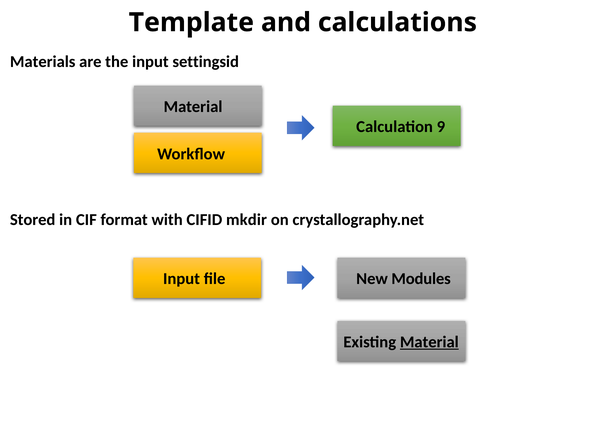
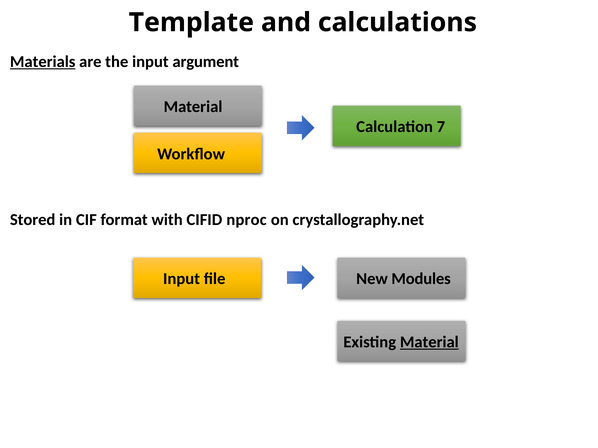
Materials underline: none -> present (43, 62)
settingsid: settingsid -> argument (206, 62)
9: 9 -> 7 (441, 127)
mkdir: mkdir -> nproc (246, 220)
